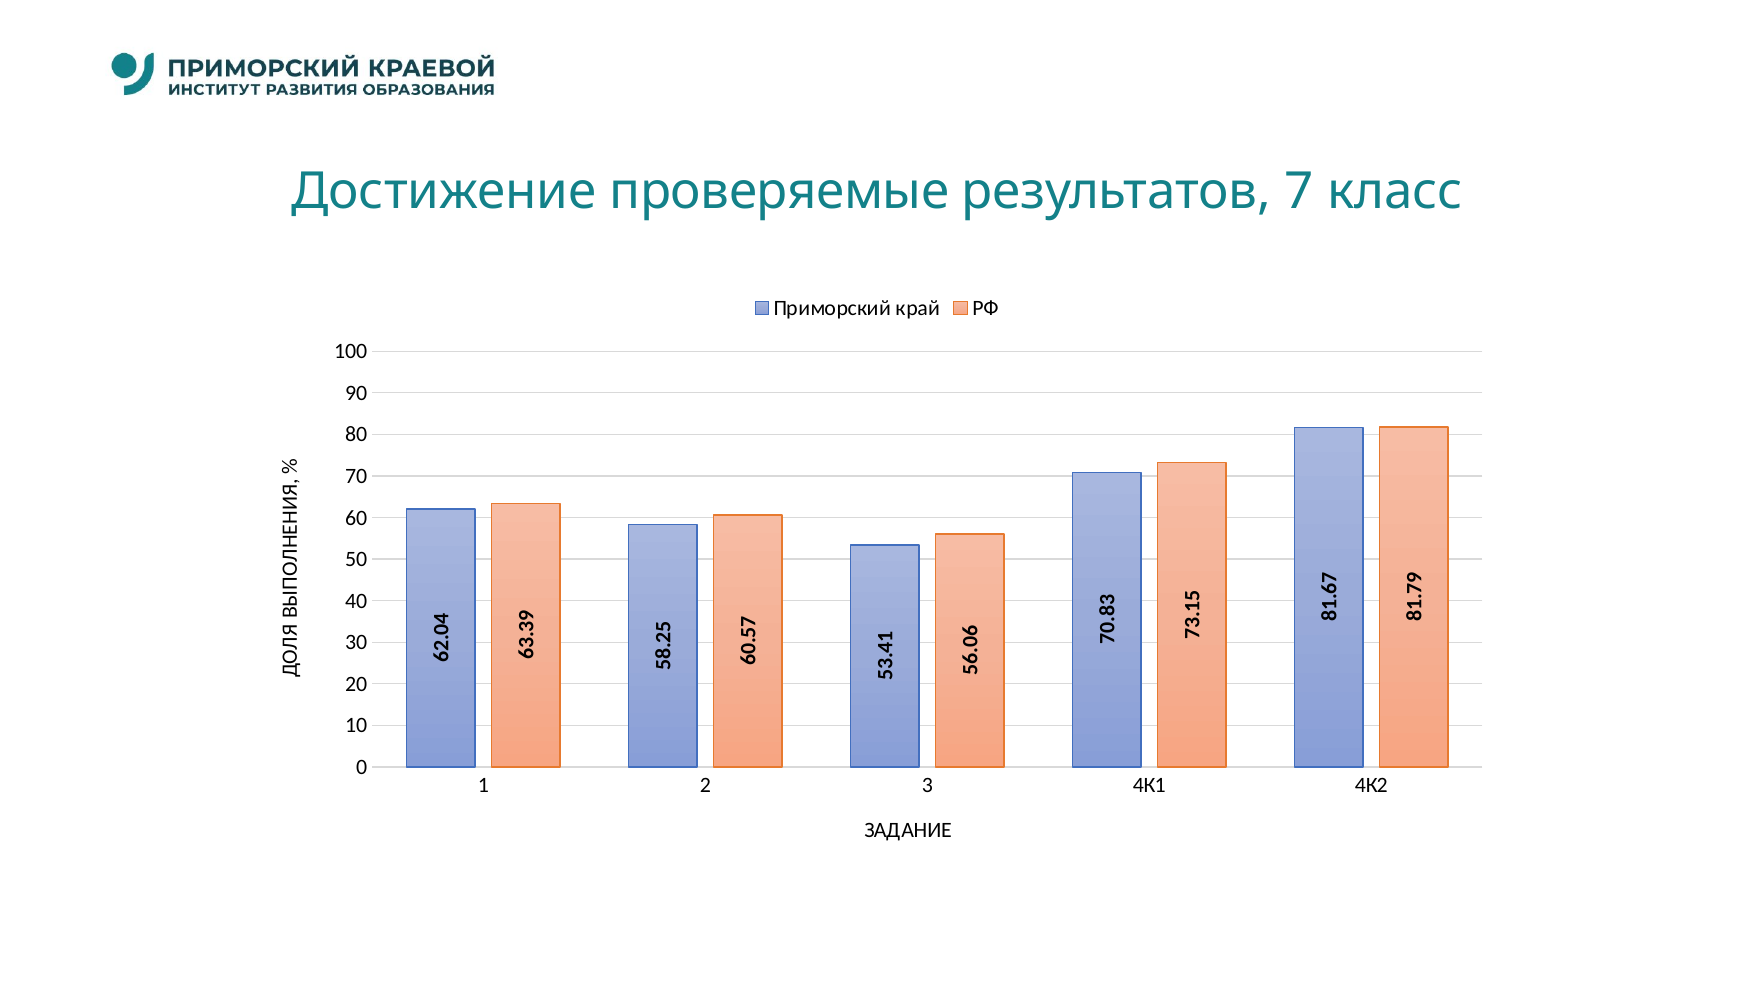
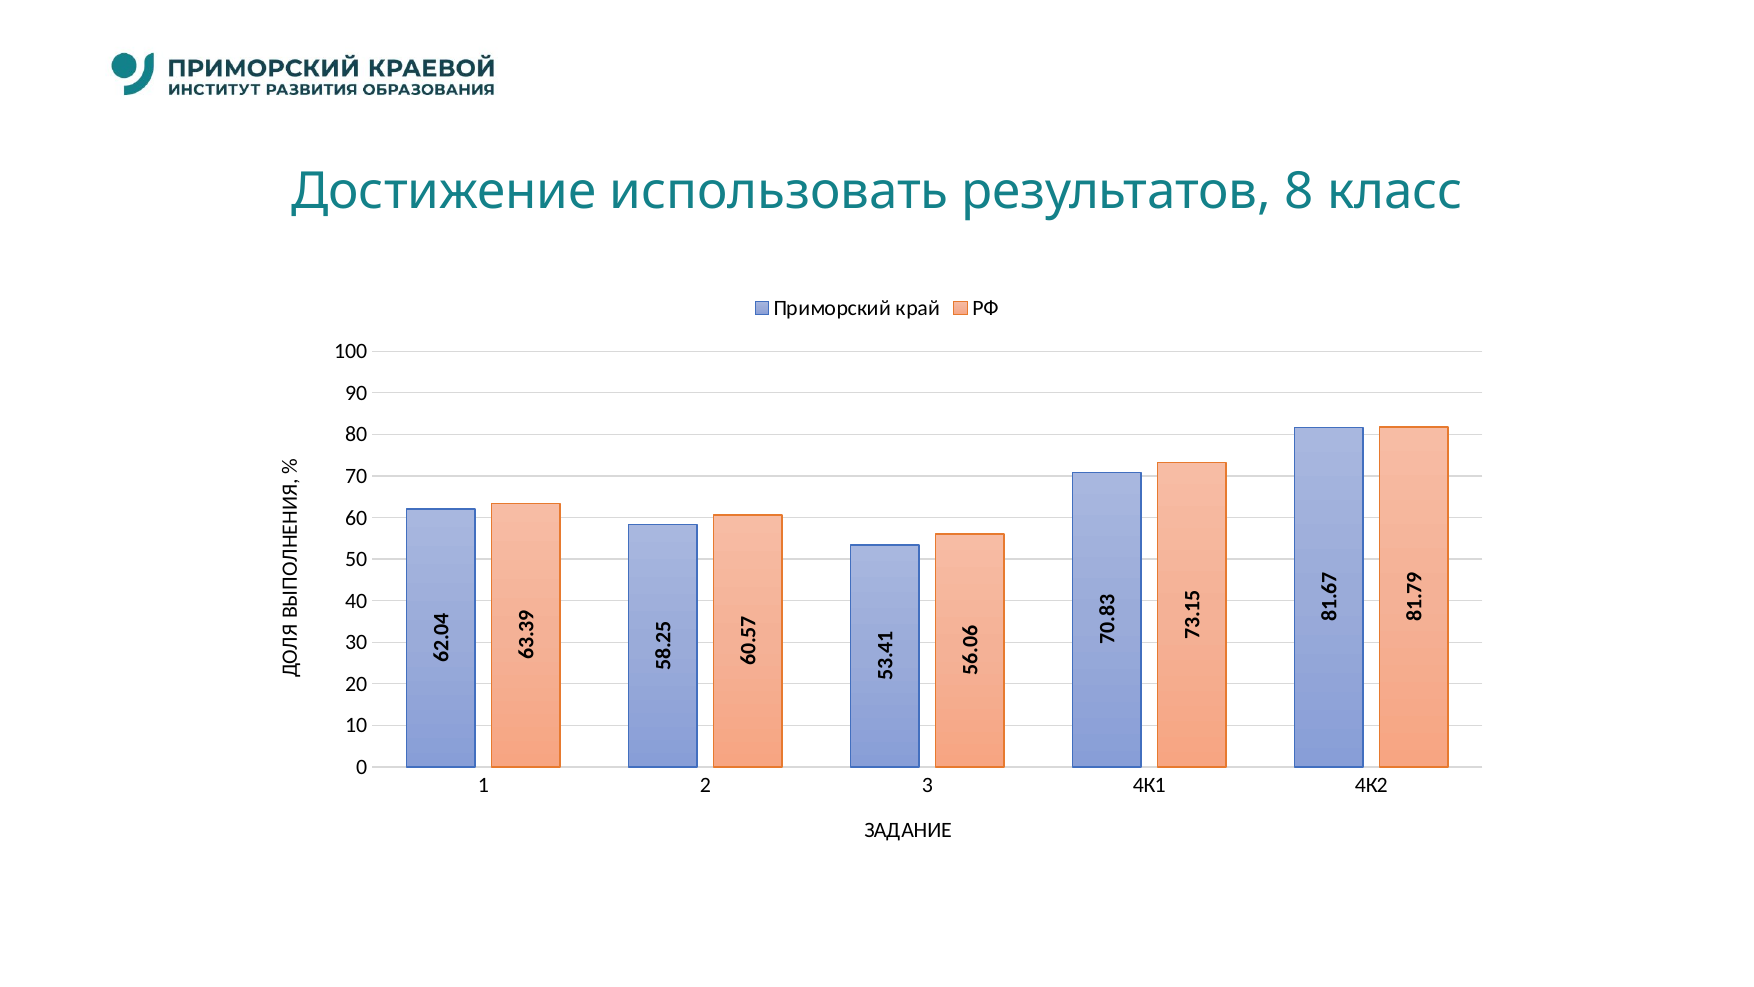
проверяемые: проверяемые -> использовать (779, 192)
результатов 7: 7 -> 8 (1299, 192)
